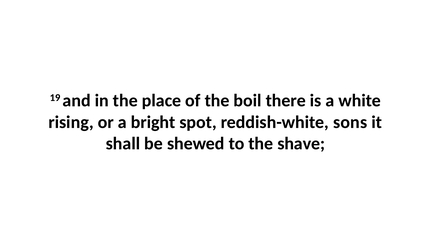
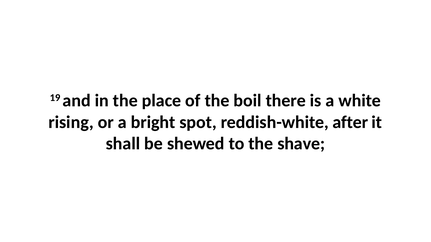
sons: sons -> after (350, 122)
